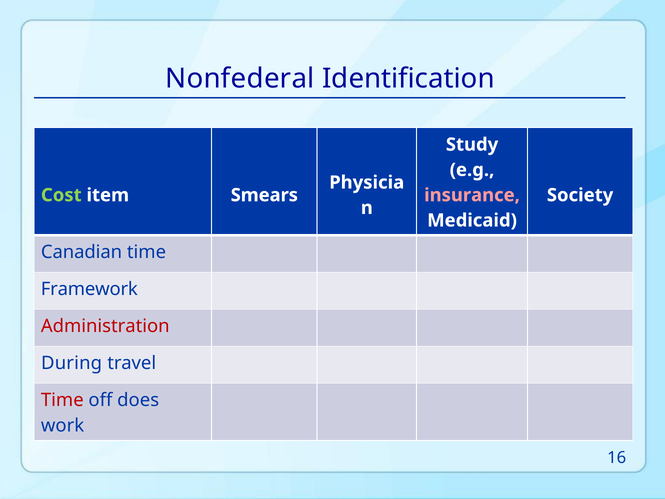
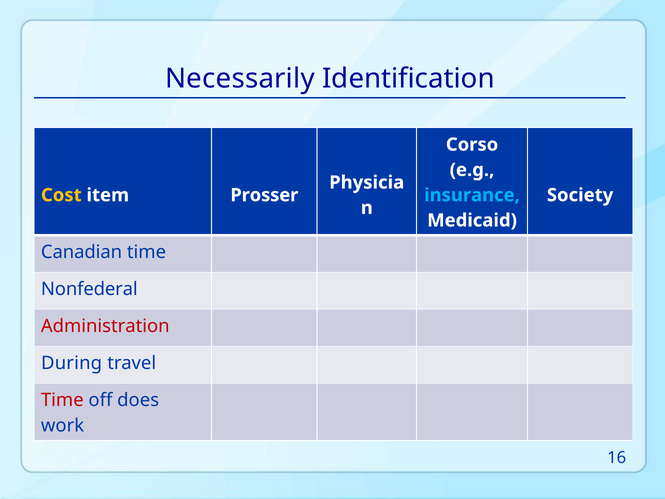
Nonfederal: Nonfederal -> Necessarily (240, 79)
Study: Study -> Corso (472, 145)
Cost colour: light green -> yellow (61, 195)
Smears: Smears -> Prosser (264, 195)
insurance colour: pink -> light blue (472, 195)
Framework: Framework -> Nonfederal (89, 289)
